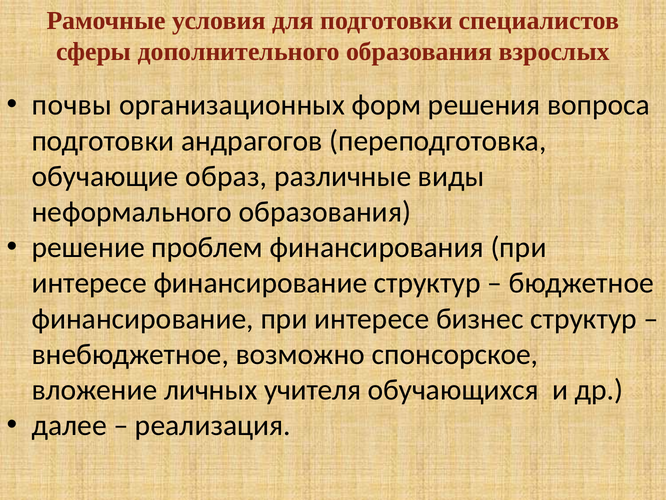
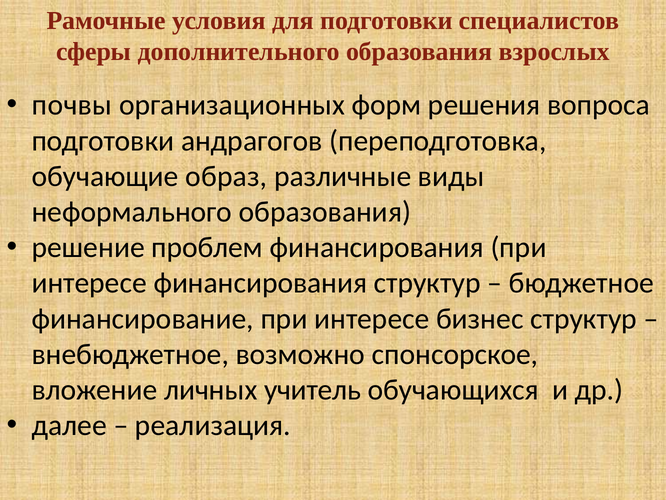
интересе финансирование: финансирование -> финансирования (260, 283)
учителя: учителя -> учитель (313, 390)
